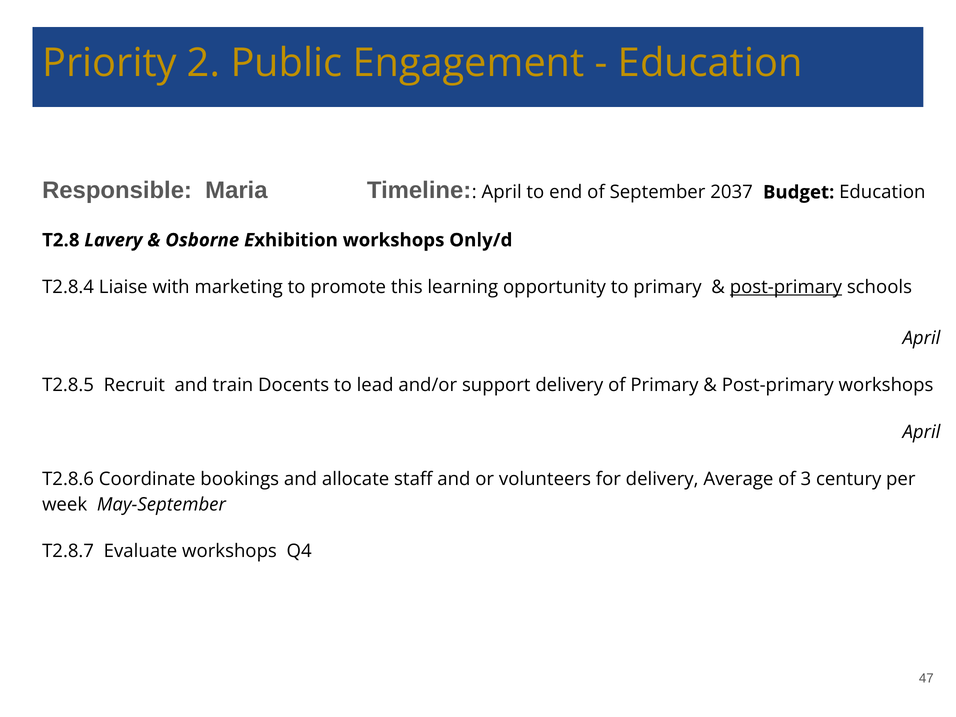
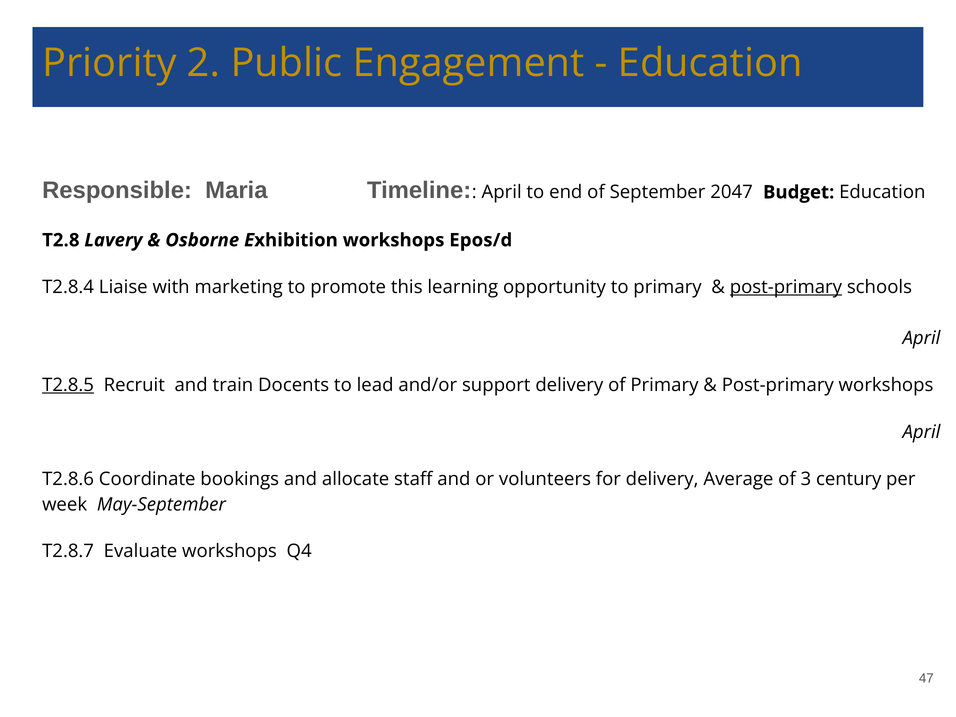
2037: 2037 -> 2047 (732, 192)
Only/d: Only/d -> Epos/d (481, 240)
T2.8.5 underline: none -> present (68, 385)
